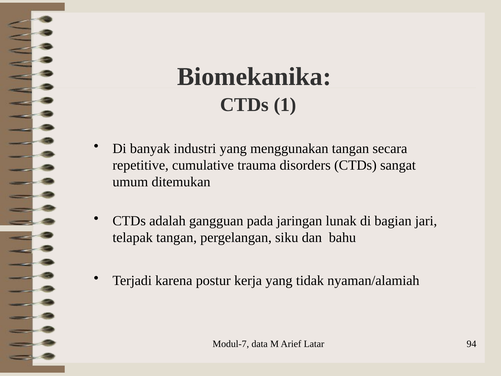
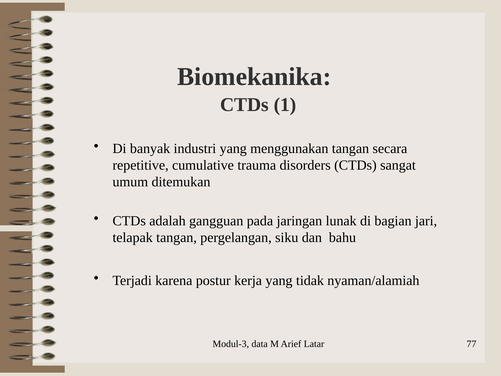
Modul-7: Modul-7 -> Modul-3 (231, 344)
94: 94 -> 77 (472, 344)
